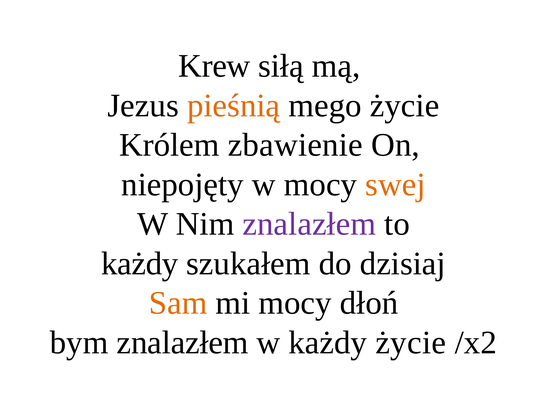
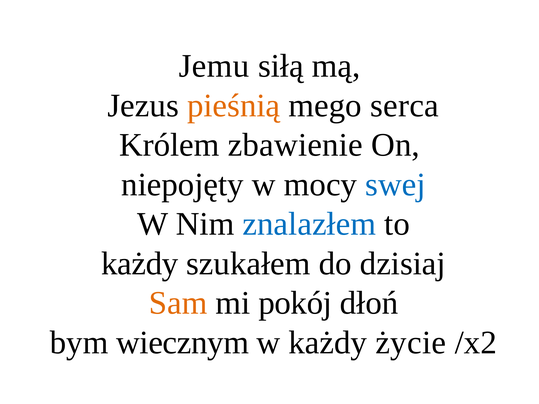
Krew: Krew -> Jemu (214, 66)
mego życie: życie -> serca (404, 106)
swej colour: orange -> blue (395, 185)
znalazłem colour: purple -> blue (309, 224)
mi mocy: mocy -> pokój (295, 303)
bym znalazłem: znalazłem -> wiecznym (183, 343)
